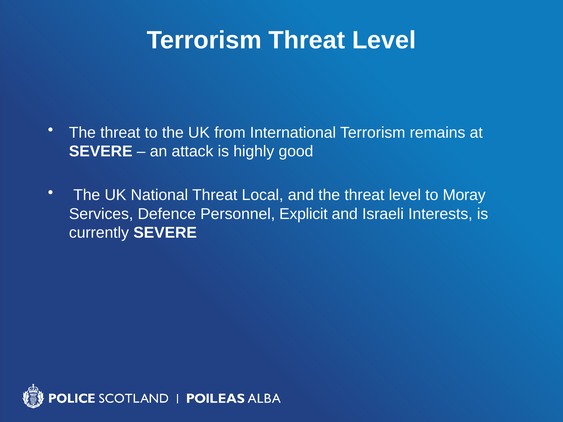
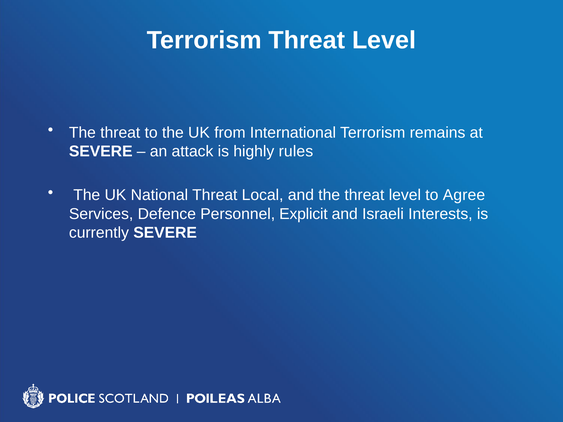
good: good -> rules (296, 151)
Moray: Moray -> Agree (464, 195)
